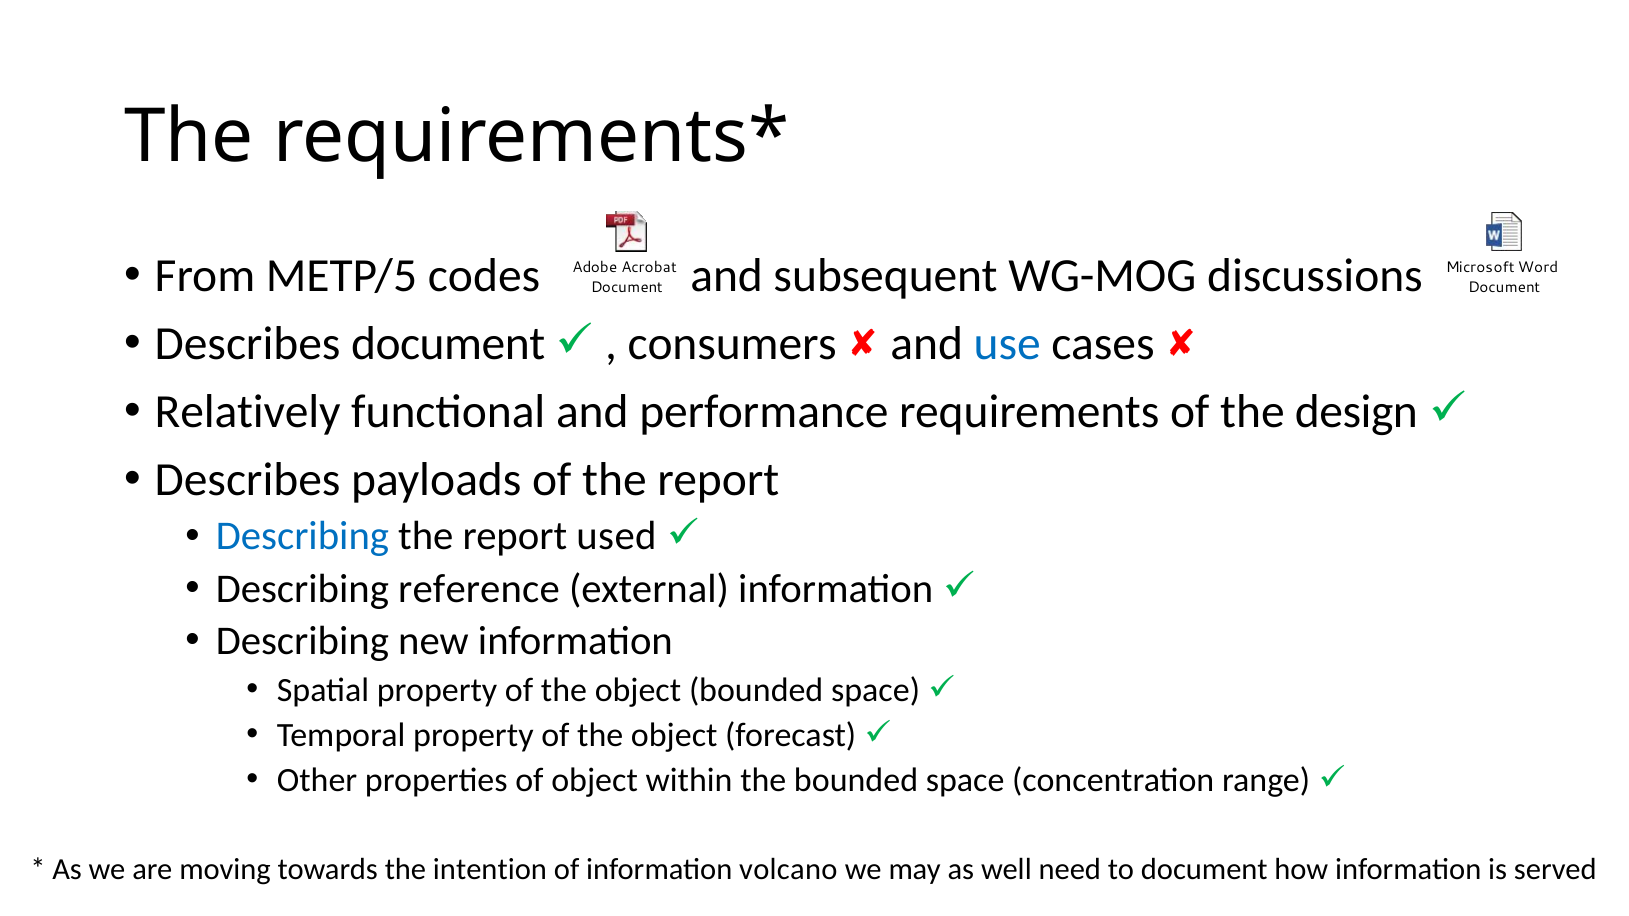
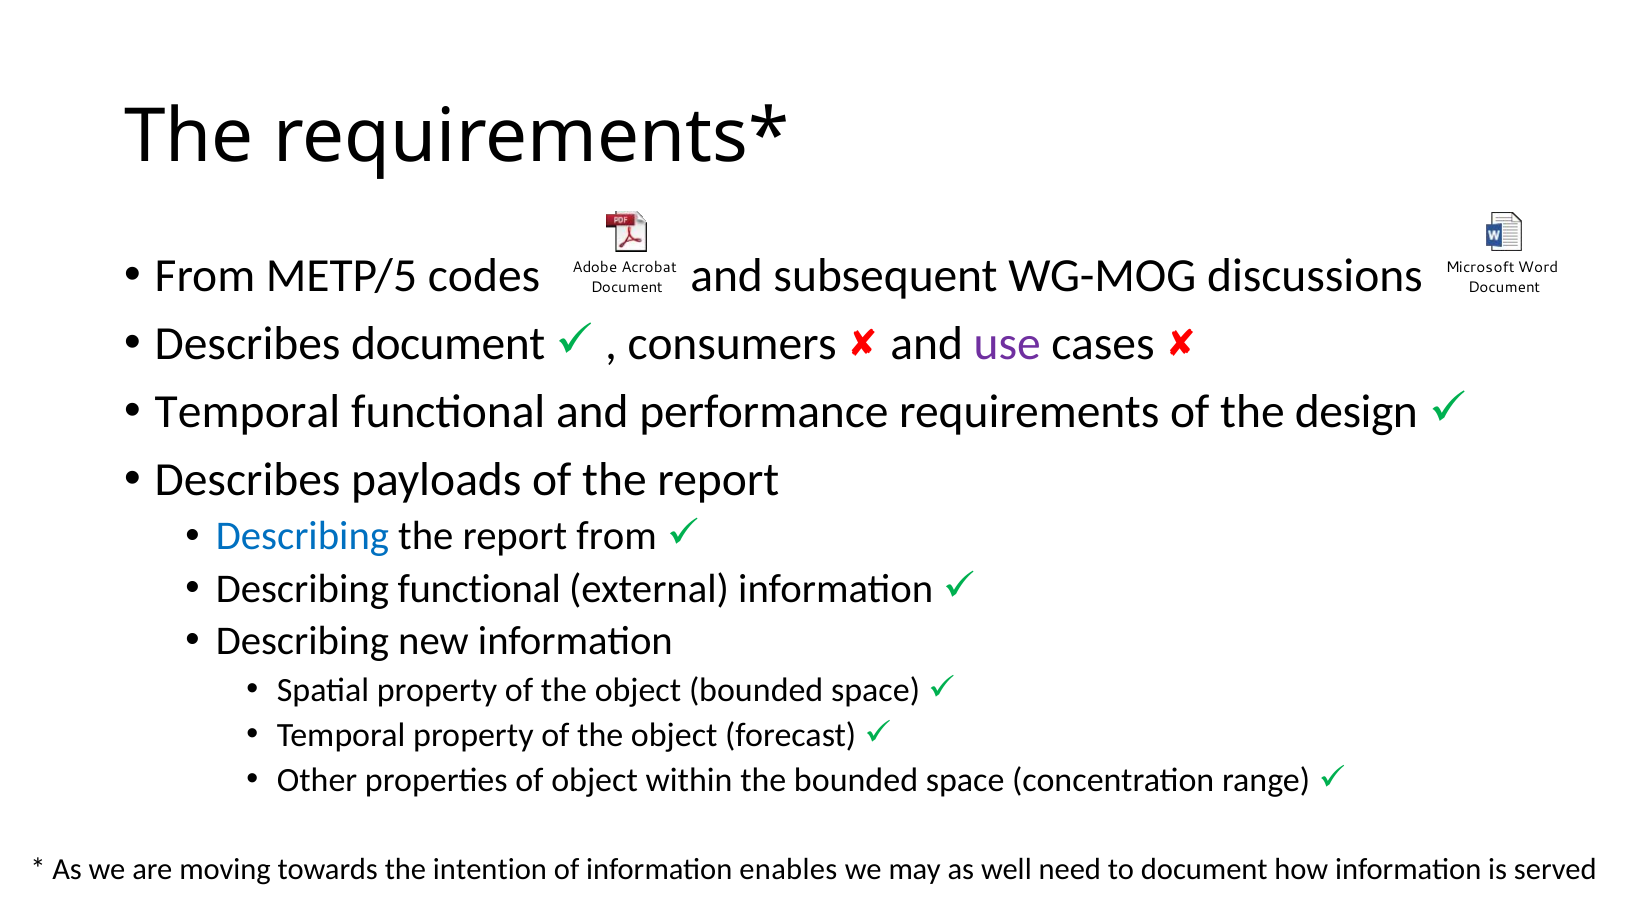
use colour: blue -> purple (1007, 344)
Relatively: Relatively -> Temporal (248, 412)
report used: used -> from (617, 536)
Describing reference: reference -> functional (479, 589)
volcano: volcano -> enables (788, 870)
